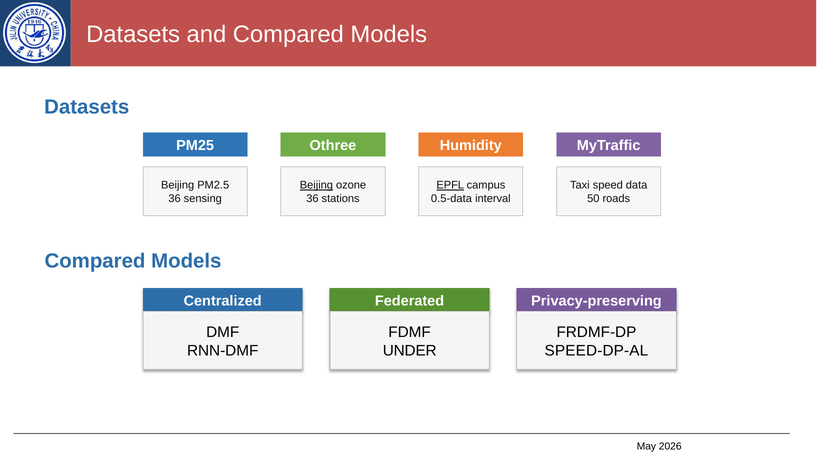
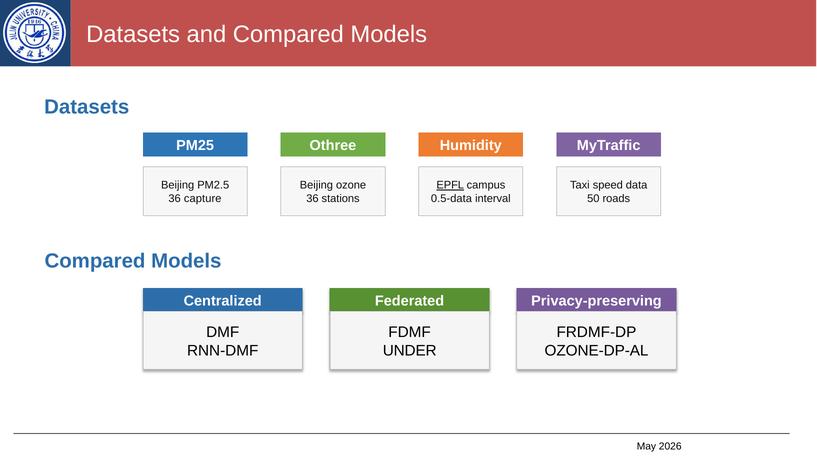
Beijing underline: present -> none (316, 185)
sensing: sensing -> capture (203, 199)
SPEED-DP-AL: SPEED-DP-AL -> OZONE-DP-AL (597, 351)
